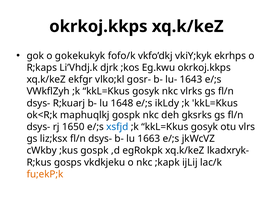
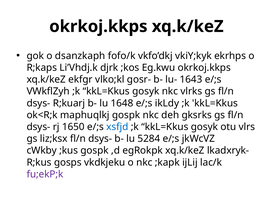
gokekukyk: gokekukyk -> dsanzkaph (80, 56)
1663: 1663 -> 5284 (149, 139)
fu;ekP;k colour: orange -> purple (45, 174)
